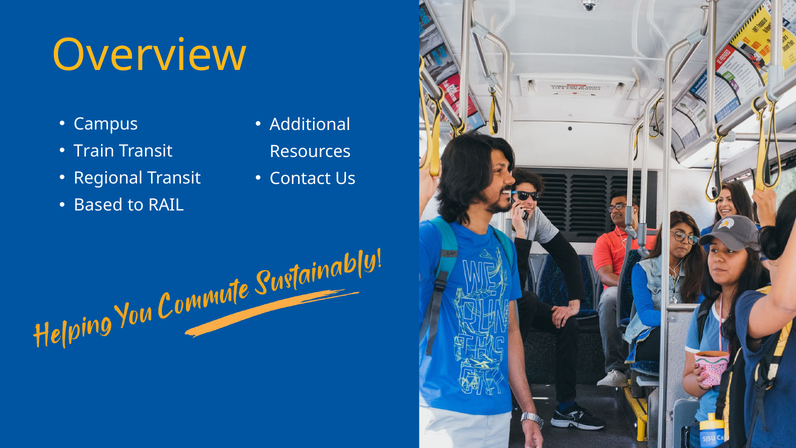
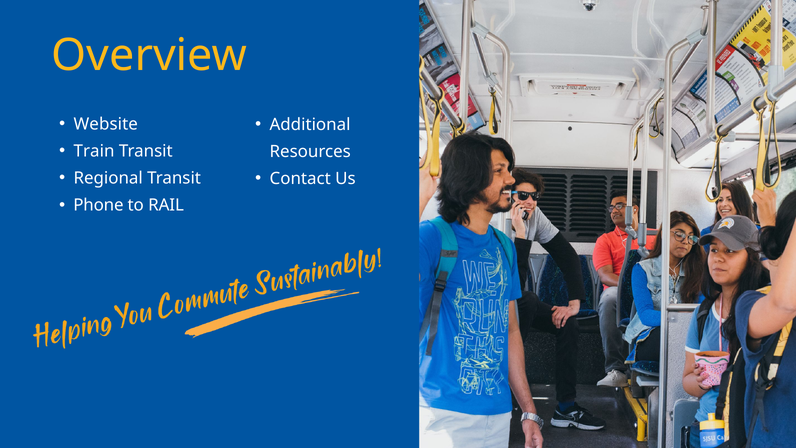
Campus: Campus -> Website (106, 124)
Based: Based -> Phone (98, 205)
